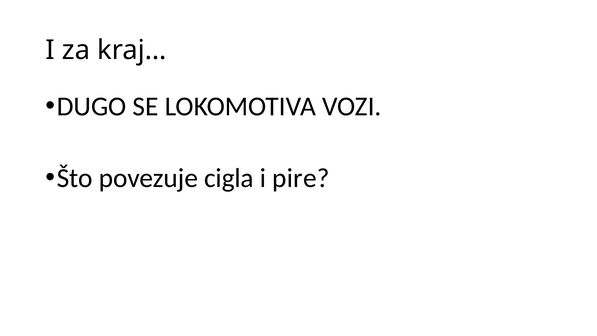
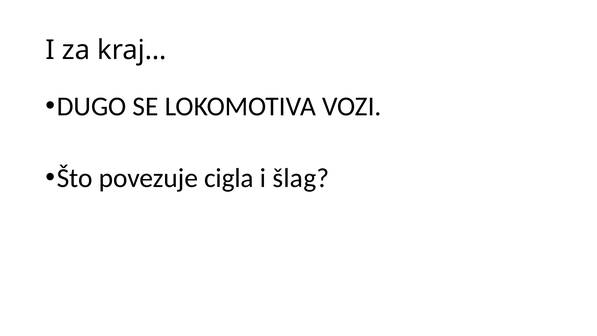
pire: pire -> šlag (301, 178)
